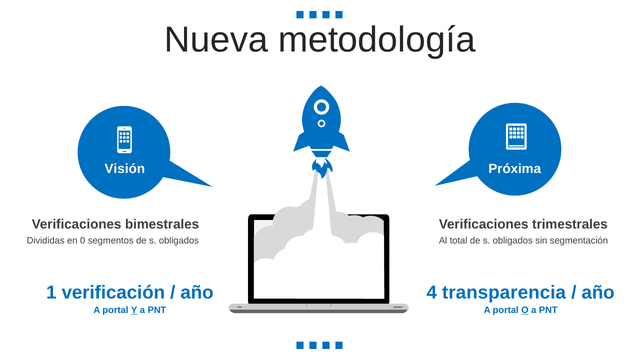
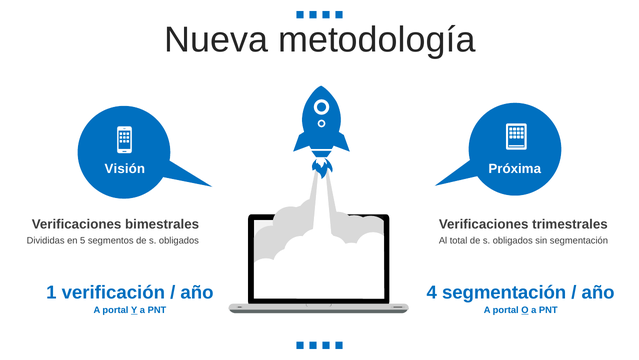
0: 0 -> 5 (83, 240)
4 transparencia: transparencia -> segmentación (504, 292)
